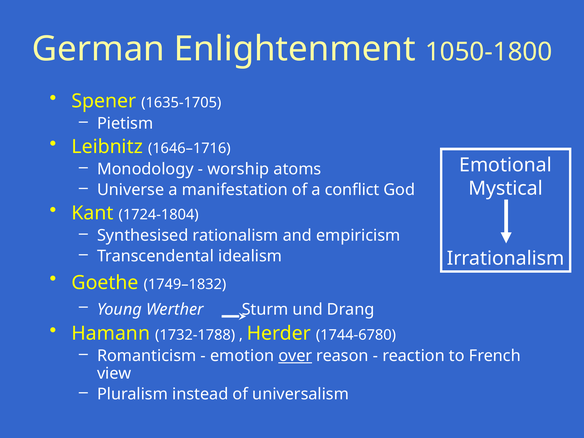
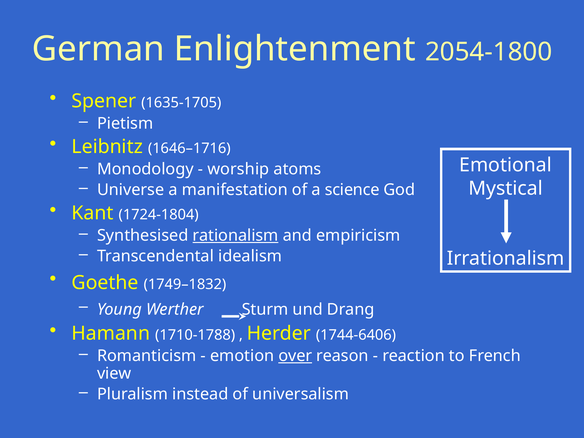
1050-1800: 1050-1800 -> 2054-1800 (489, 52)
conflict: conflict -> science (352, 190)
rationalism underline: none -> present (235, 236)
1732-1788: 1732-1788 -> 1710-1788 (195, 335)
1744-6780: 1744-6780 -> 1744-6406 (356, 335)
